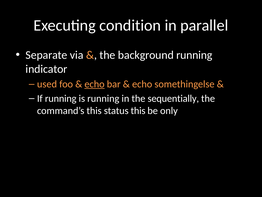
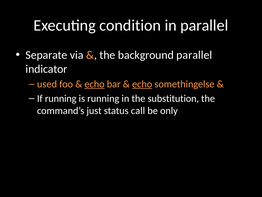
background running: running -> parallel (194, 55)
echo underline: none -> present (142, 84)
sequentially: sequentially -> substitution (173, 98)
command’s this: this -> just (94, 110)
status this: this -> call (138, 110)
